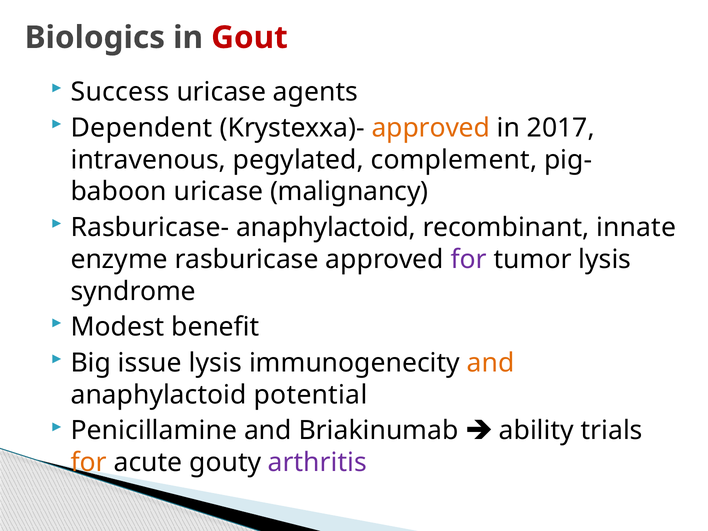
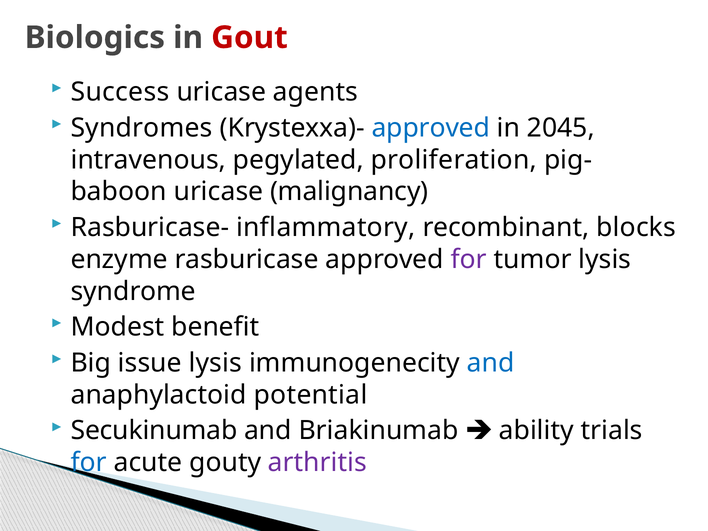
Dependent: Dependent -> Syndromes (142, 128)
approved colour: orange -> blue (431, 128)
2017: 2017 -> 2045 (561, 128)
complement: complement -> proliferation (454, 160)
Rasburicase- anaphylactoid: anaphylactoid -> inflammatory (326, 227)
innate: innate -> blocks (636, 227)
and colour: orange -> blue (491, 363)
Penicillamine: Penicillamine -> Secukinumab (154, 431)
for colour: orange -> blue (89, 463)
